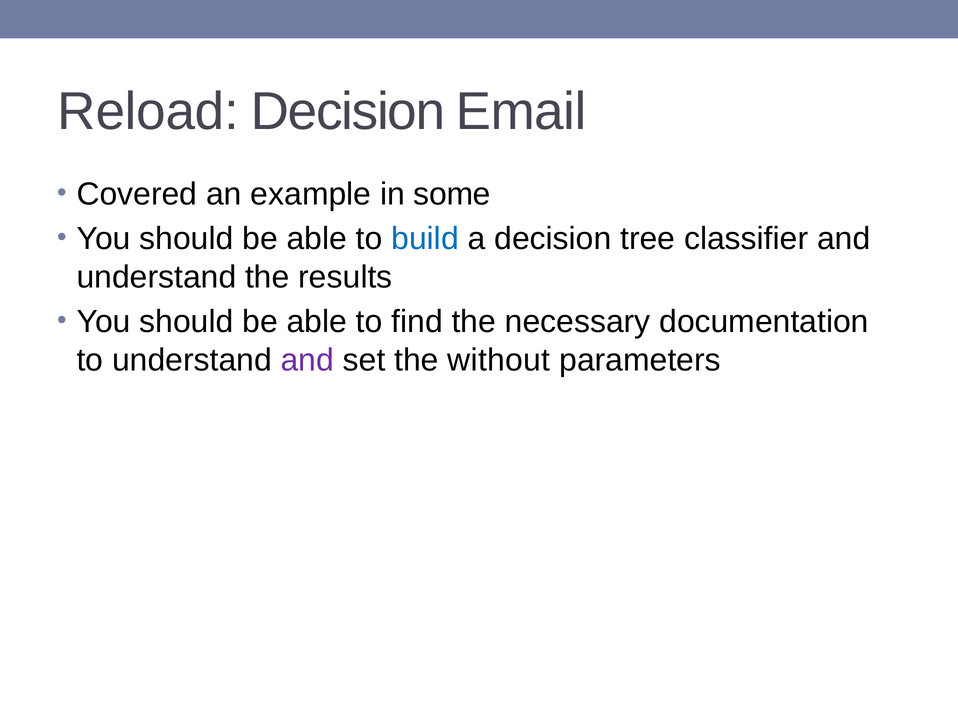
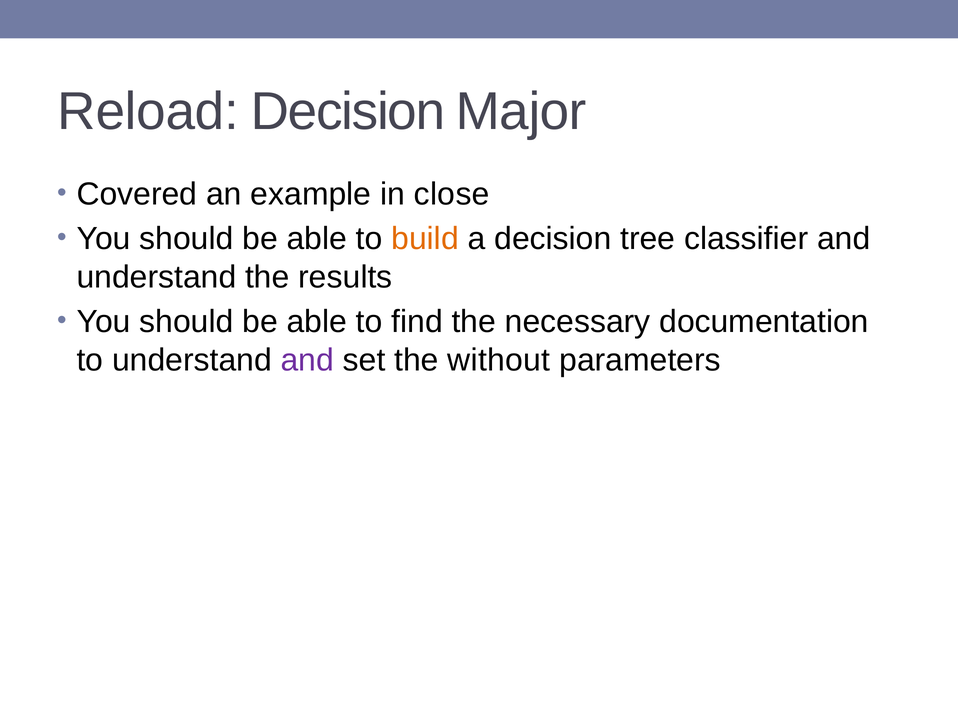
Email: Email -> Major (521, 112)
some: some -> close (452, 194)
build colour: blue -> orange (425, 239)
